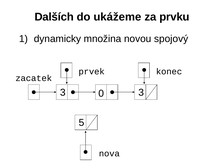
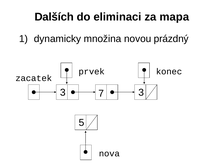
ukážeme: ukážeme -> eliminaci (117, 17)
prvku: prvku -> mapa (174, 17)
spojový: spojový -> prázdný (171, 39)
0: 0 -> 7 (101, 93)
